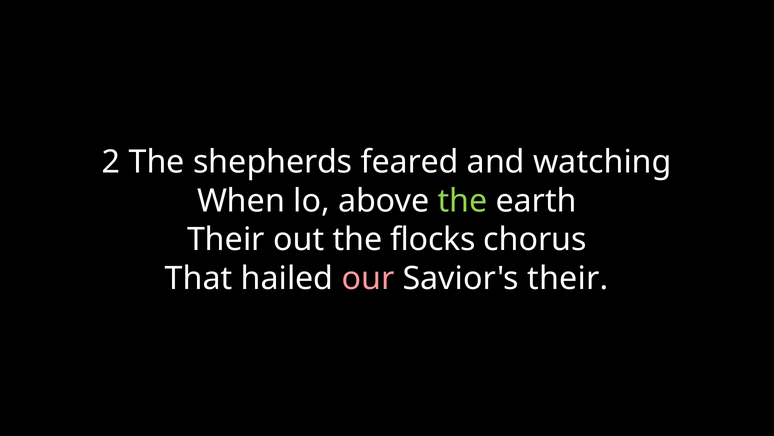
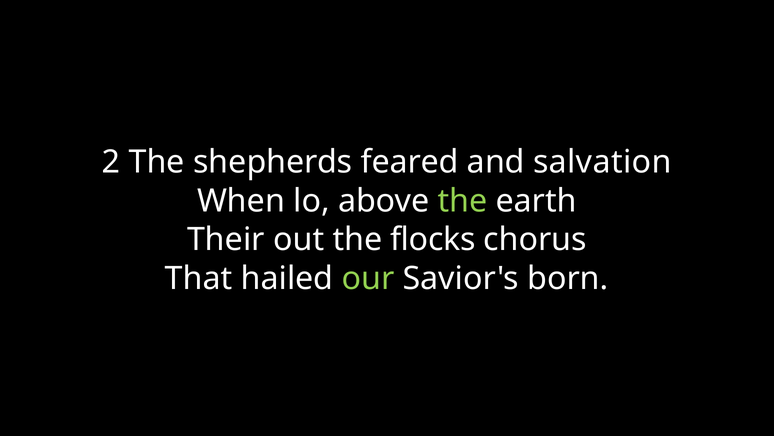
watching: watching -> salvation (602, 162)
our colour: pink -> light green (368, 278)
Savior's their: their -> born (568, 278)
